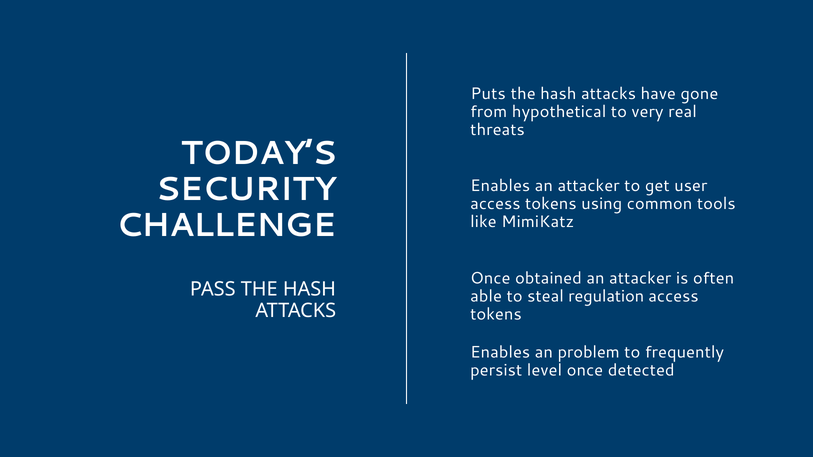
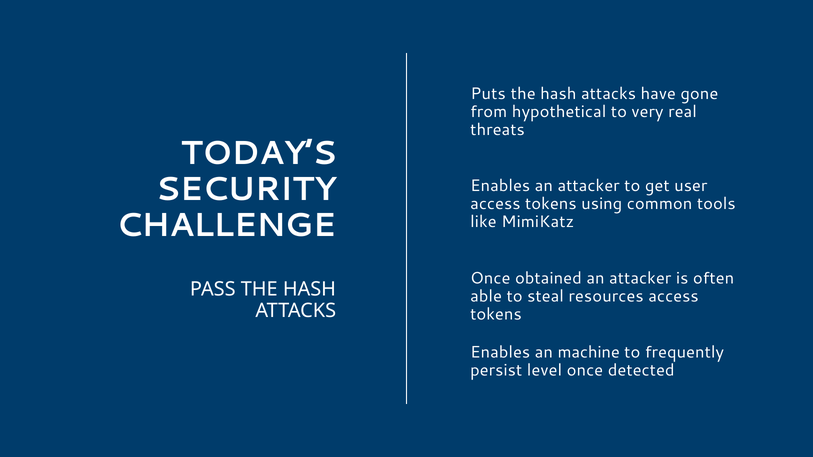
regulation: regulation -> resources (606, 296)
problem: problem -> machine (589, 353)
